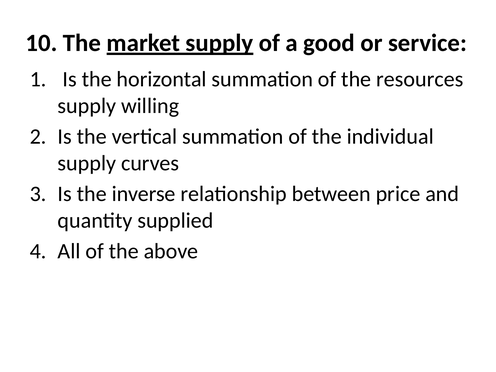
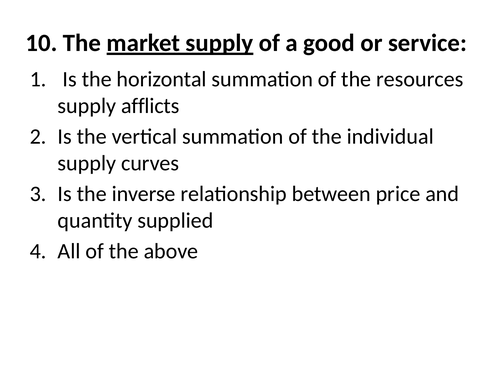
willing: willing -> afflicts (150, 106)
